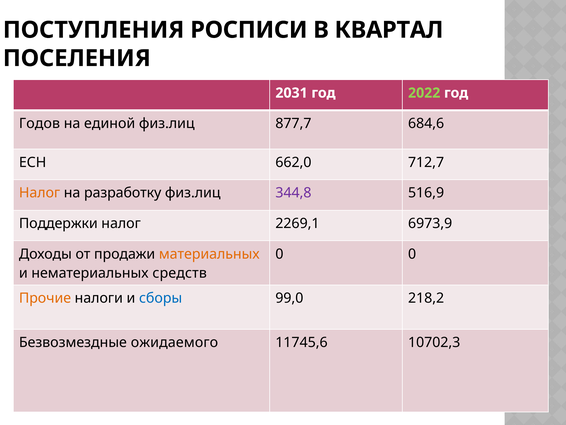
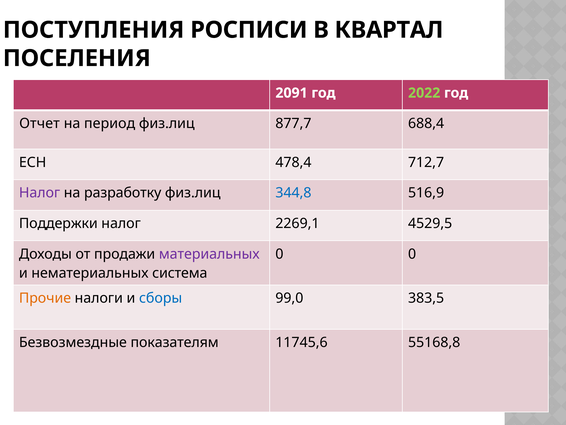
2031: 2031 -> 2091 (292, 93)
Годов: Годов -> Отчет (39, 123)
единой: единой -> период (110, 123)
684,6: 684,6 -> 688,4 (426, 123)
662,0: 662,0 -> 478,4 (293, 162)
Налог colour: orange -> purple (40, 193)
344,8 colour: purple -> blue (293, 193)
6973,9: 6973,9 -> 4529,5 (430, 223)
материальных colour: orange -> purple (209, 254)
средств: средств -> система (180, 273)
218,2: 218,2 -> 383,5 (426, 298)
ожидаемого: ожидаемого -> показателям (175, 342)
10702,3: 10702,3 -> 55168,8 (434, 342)
